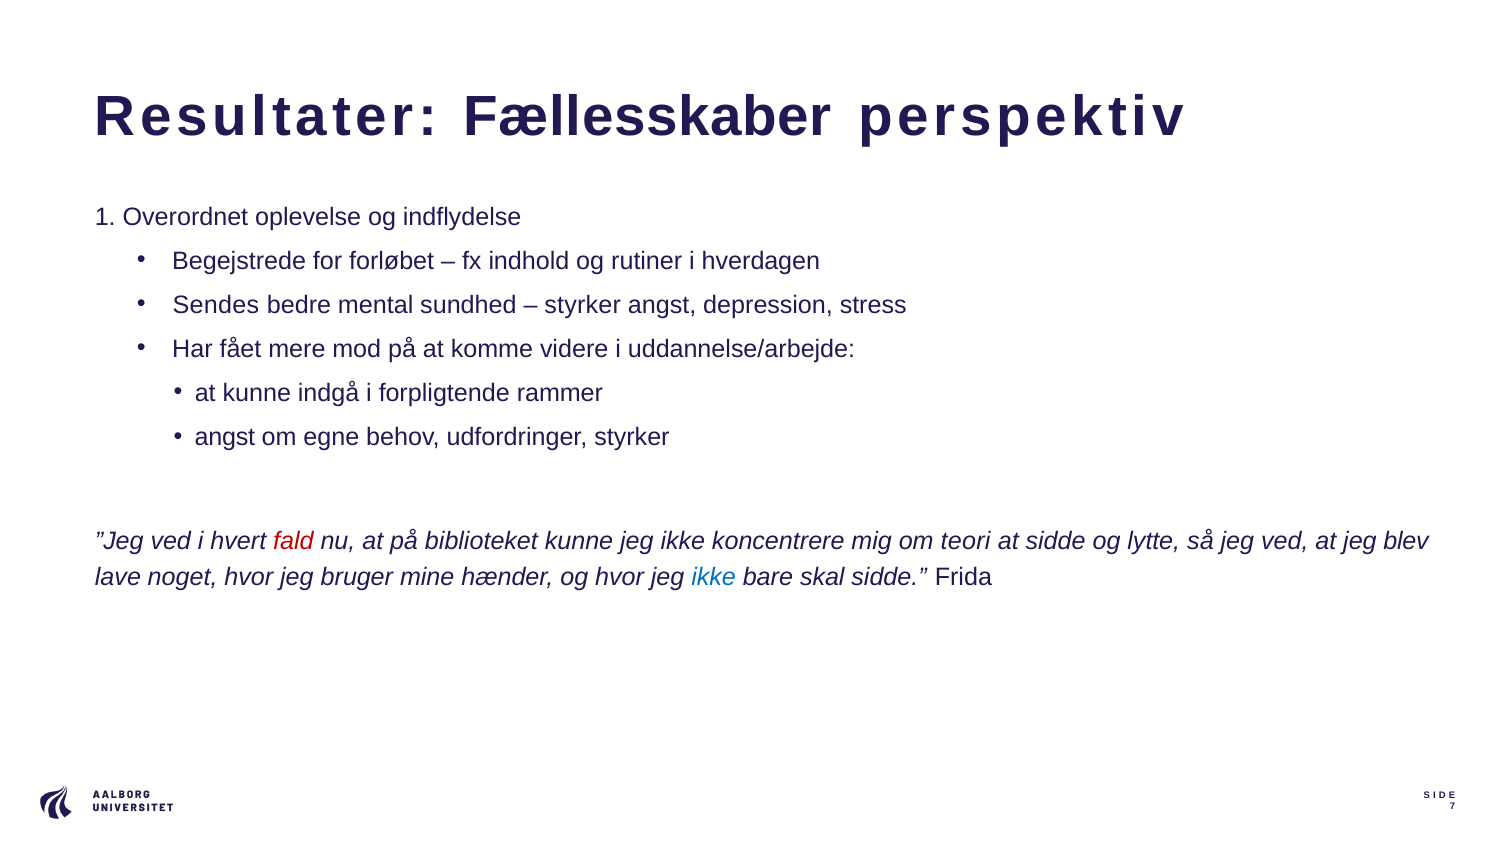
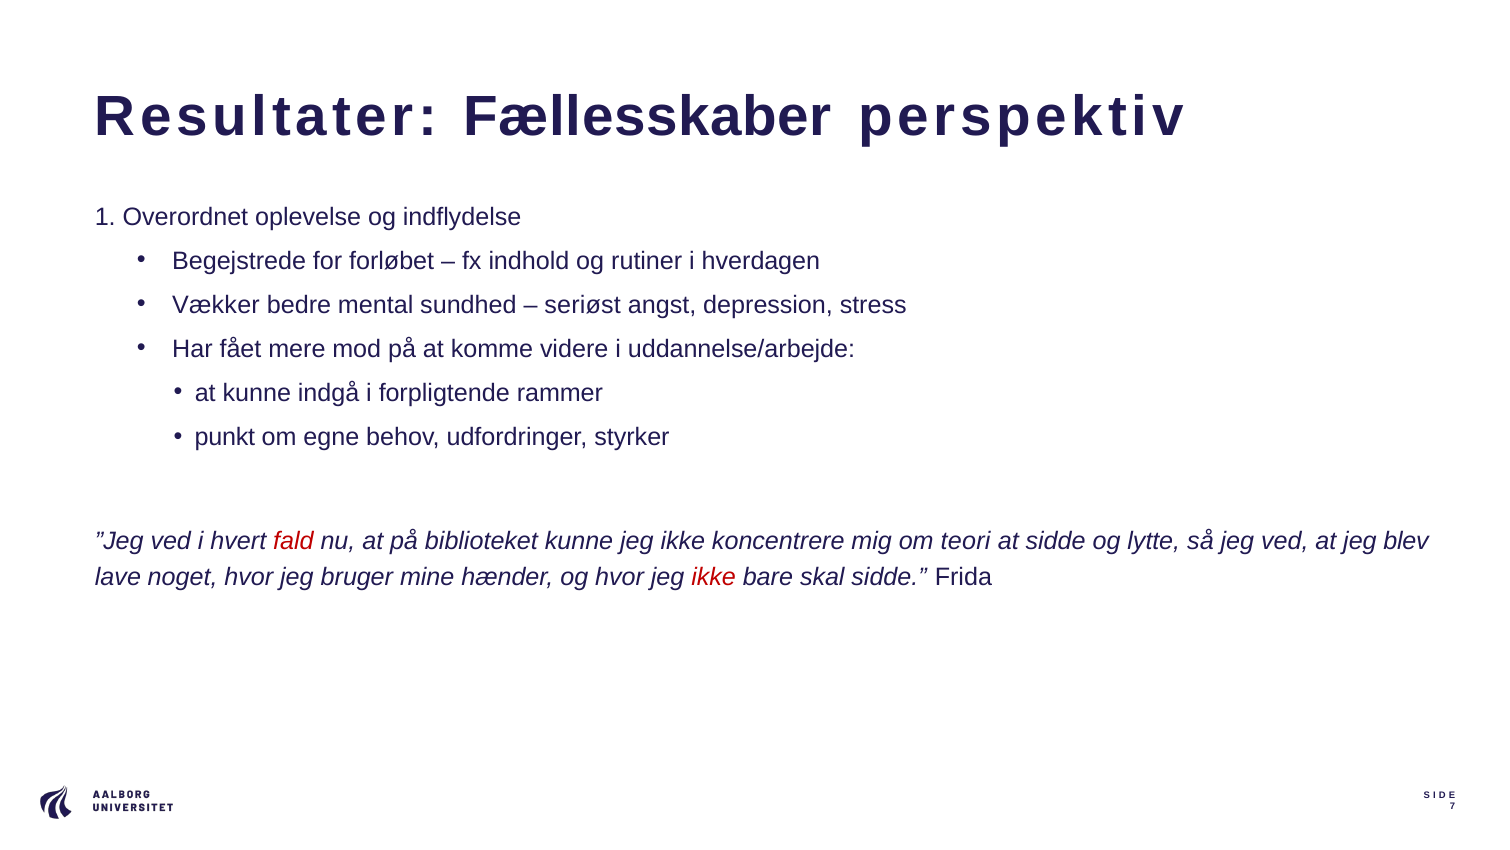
Sendes: Sendes -> Vækker (216, 305)
styrker: styrker -> seriøst (583, 305)
angst: angst -> punkt (225, 437)
ikke colour: blue -> red (714, 577)
